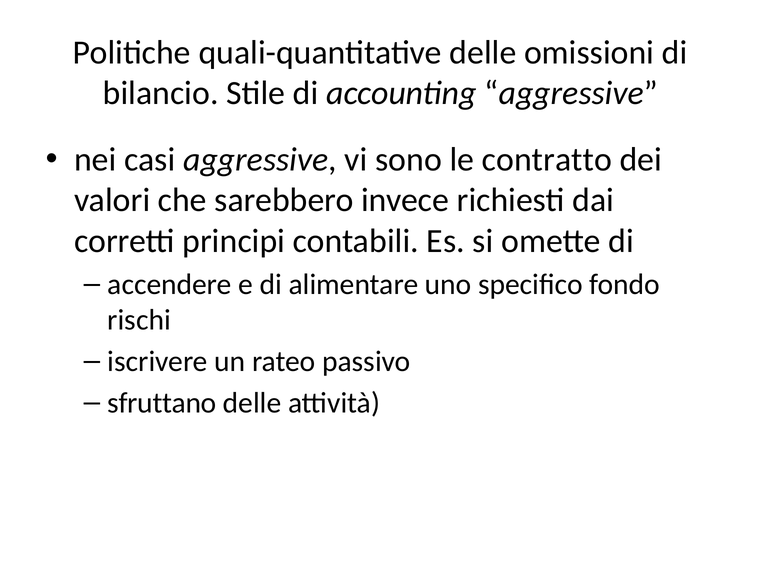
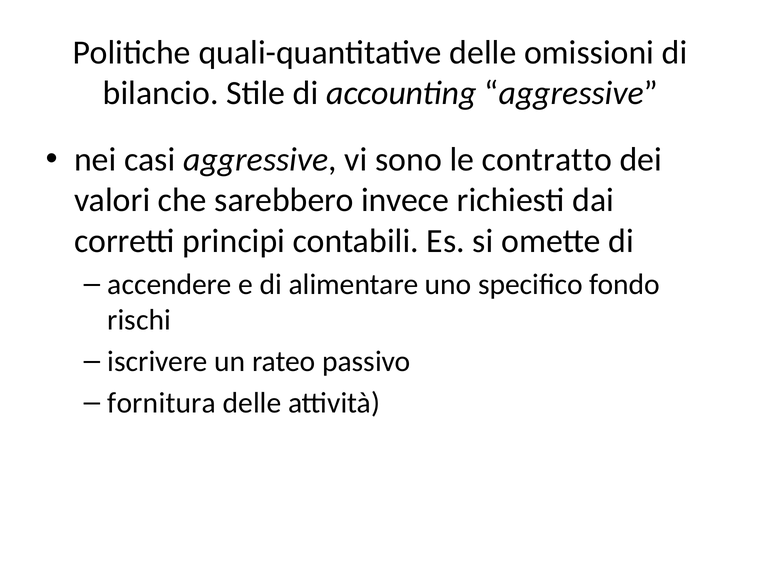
sfruttano: sfruttano -> fornitura (162, 403)
